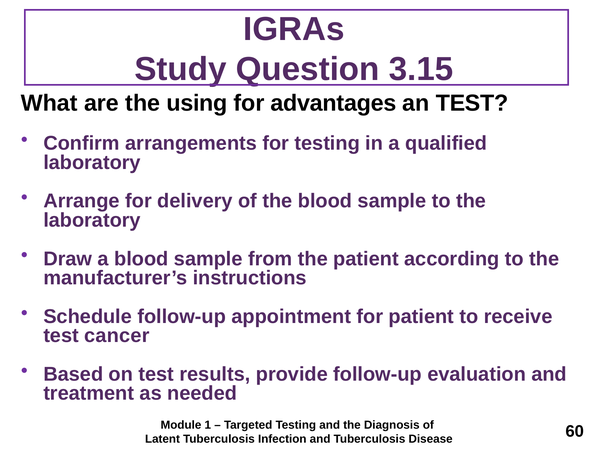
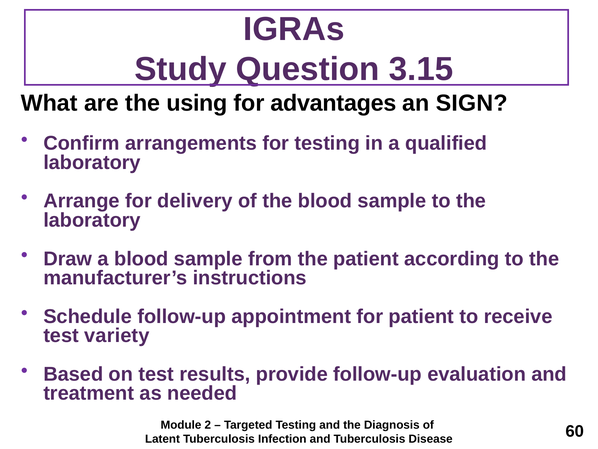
an TEST: TEST -> SIGN (472, 103)
cancer: cancer -> variety (117, 335)
1: 1 -> 2 (208, 424)
